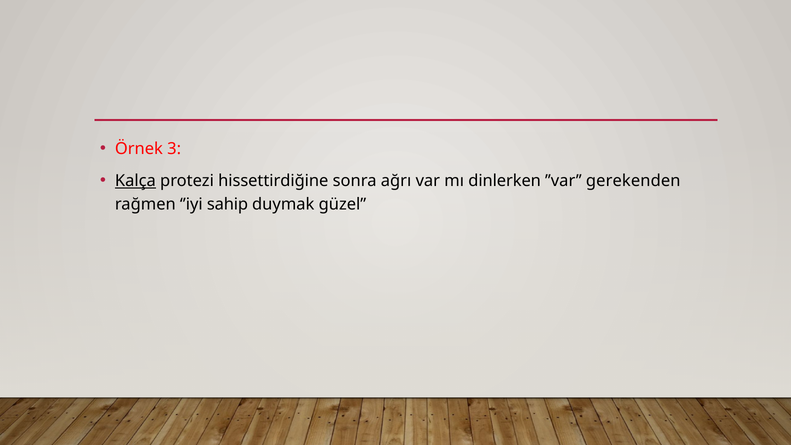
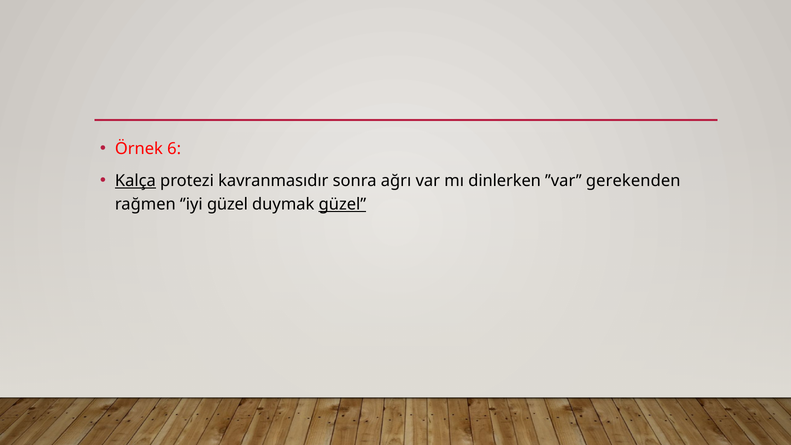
3: 3 -> 6 (174, 149)
hissettirdiğine: hissettirdiğine -> kavranmasıdır (273, 181)
’iyi sahip: sahip -> güzel (228, 204)
güzel underline: none -> present (342, 204)
